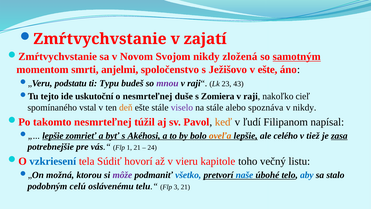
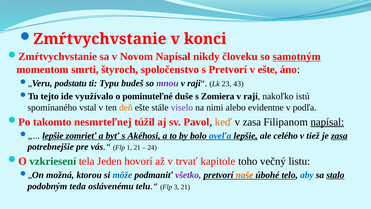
zajatí: zajatí -> konci (205, 39)
Novom Svojom: Svojom -> Napísal (173, 57)
zložená: zložená -> človeku (240, 57)
anjelmi: anjelmi -> štyroch (120, 69)
s Ježišovo: Ježišovo -> Pretvorí (228, 69)
uskutoční: uskutoční -> využívalo (94, 96)
o nesmrteľnej: nesmrteľnej -> pominuteľné (148, 96)
cieľ: cieľ -> istú (303, 96)
na stále: stále -> nimi (215, 107)
spoznáva: spoznáva -> evidentne (266, 107)
v nikdy: nikdy -> podľa (305, 107)
v ľudí: ľudí -> zasa (252, 122)
napísal underline: none -> present (327, 122)
oveľa colour: orange -> blue (220, 136)
vzkriesení colour: blue -> green (53, 161)
Súdiť: Súdiť -> Jeden (109, 161)
vieru: vieru -> trvať (187, 161)
môže colour: purple -> blue (122, 175)
všetko colour: blue -> purple (188, 175)
naše colour: blue -> orange (244, 175)
stalo underline: none -> present (335, 175)
celú: celú -> teda (78, 186)
